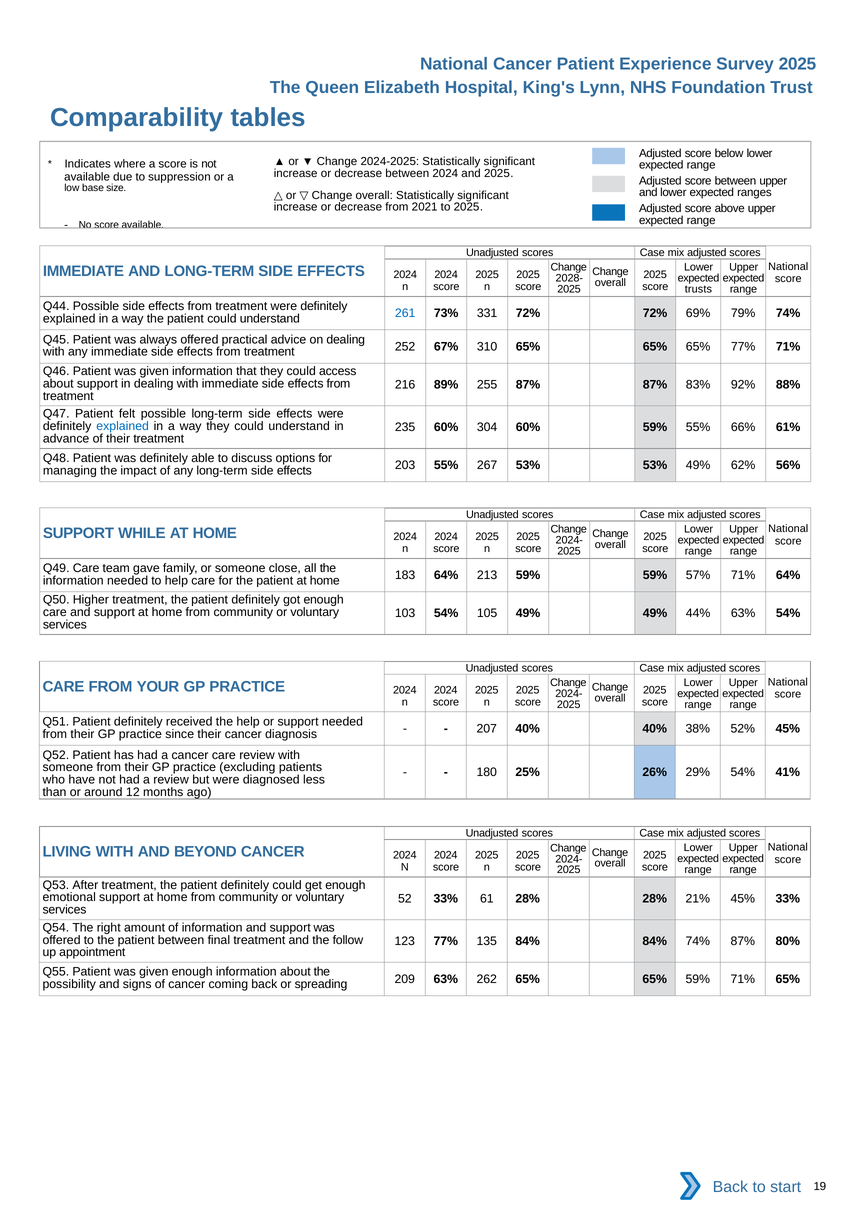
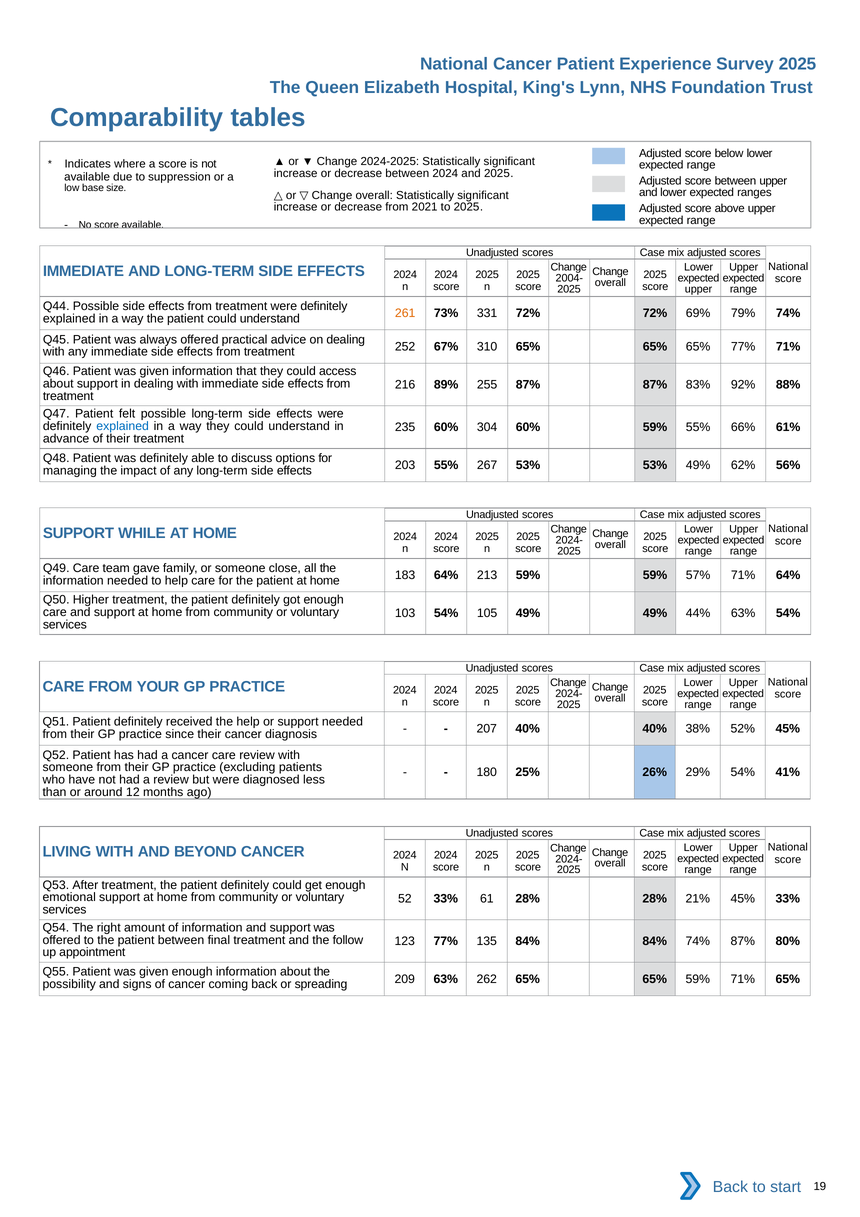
2028-: 2028- -> 2004- (569, 278)
trusts: trusts -> upper (699, 289)
261 colour: blue -> orange (405, 313)
